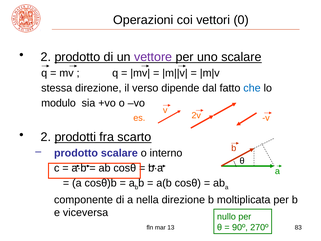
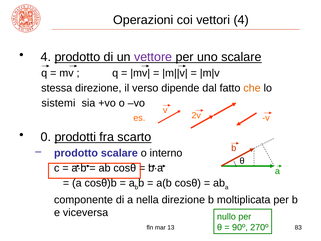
vettori 0: 0 -> 4 (241, 20)
2: 2 -> 4 (46, 57)
che colour: blue -> orange (252, 88)
modulo: modulo -> sistemi (58, 103)
2: 2 -> 0 (46, 137)
